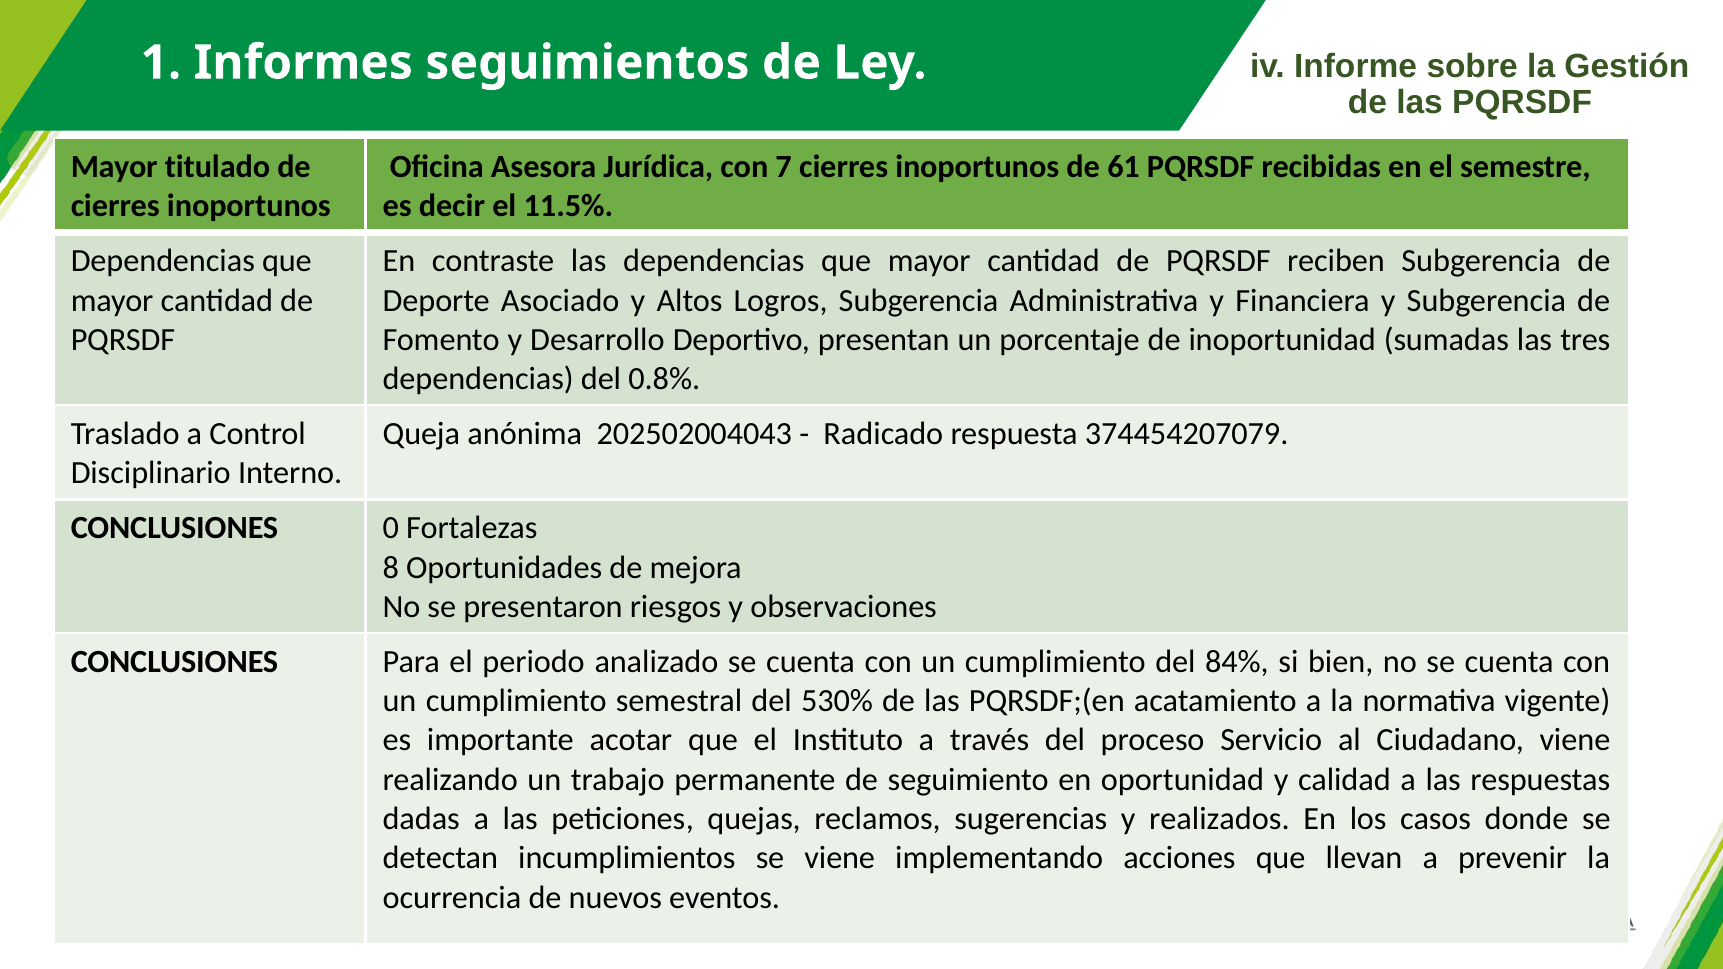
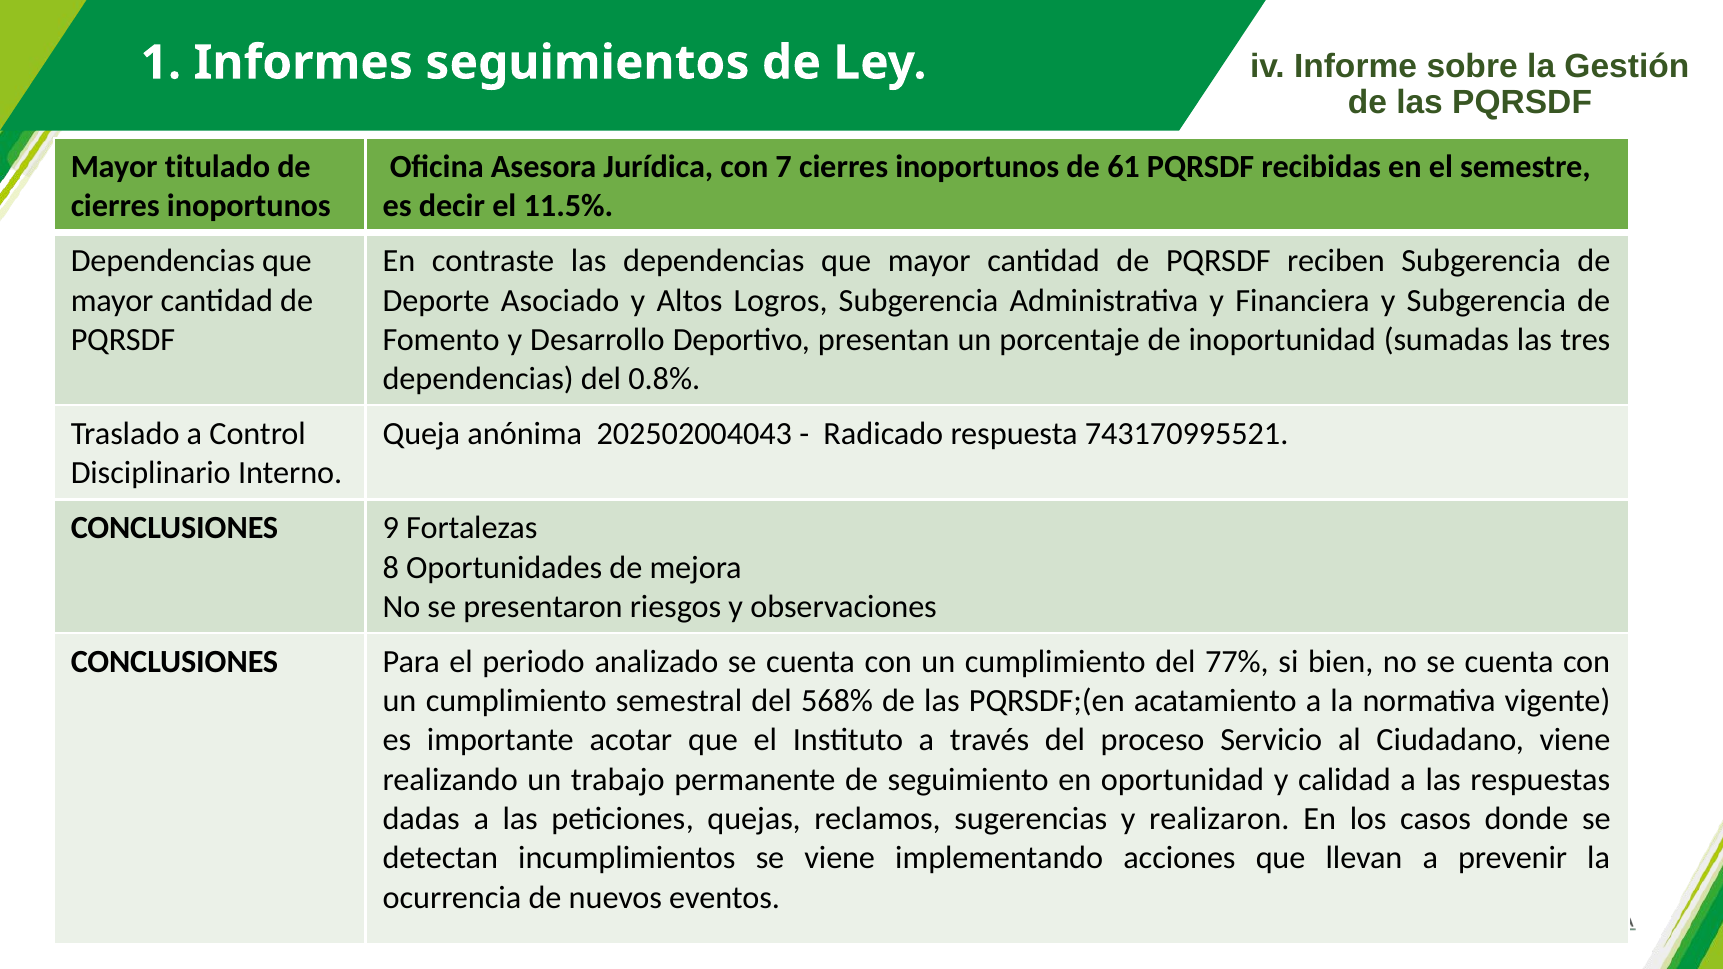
374454207079: 374454207079 -> 743170995521 (1187, 434)
0: 0 -> 9 (391, 528)
84%: 84% -> 77% (1237, 662)
530%: 530% -> 568% (837, 701)
realizados: realizados -> realizaron (1219, 819)
